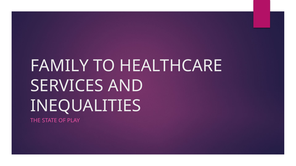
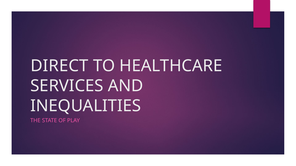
FAMILY: FAMILY -> DIRECT (59, 66)
